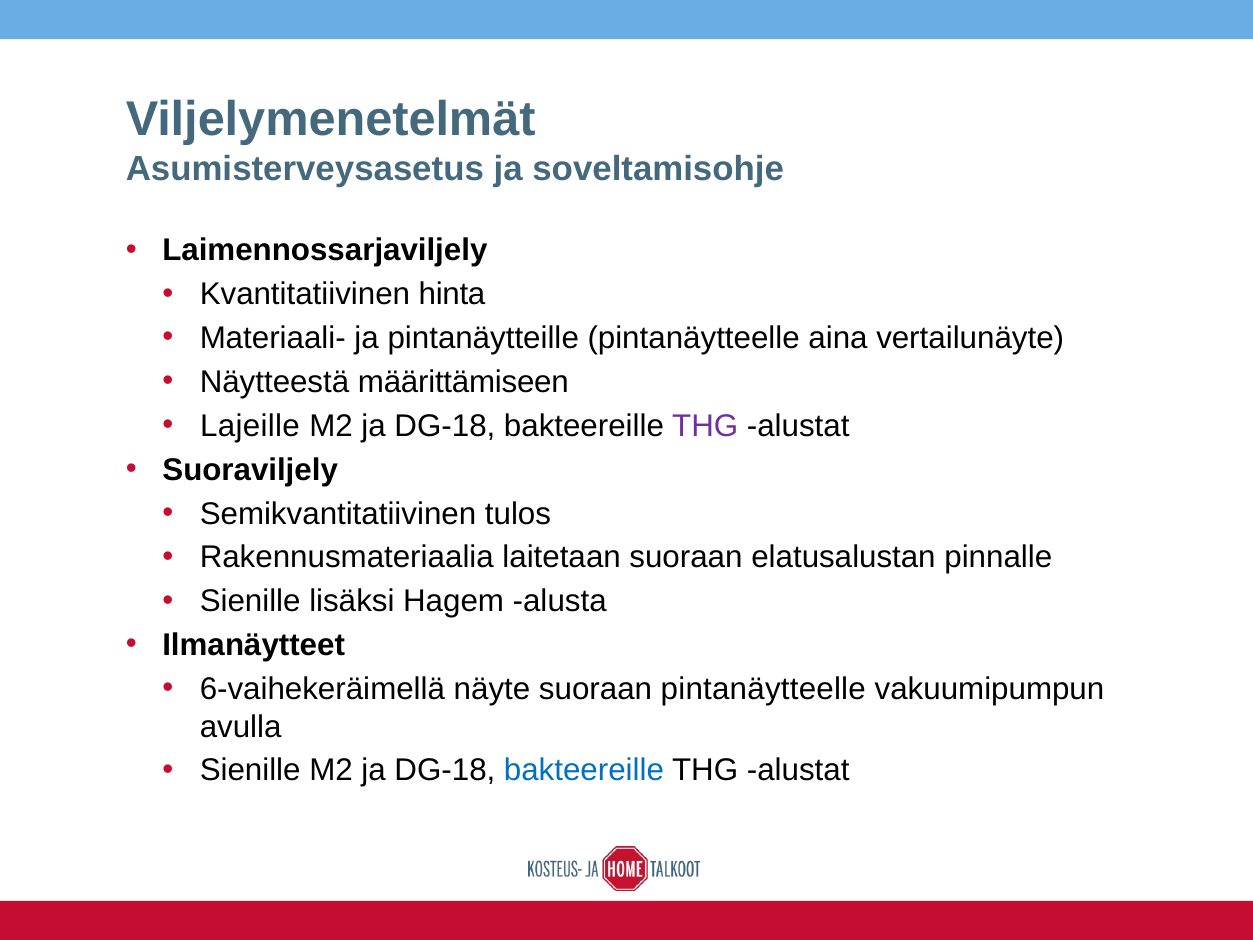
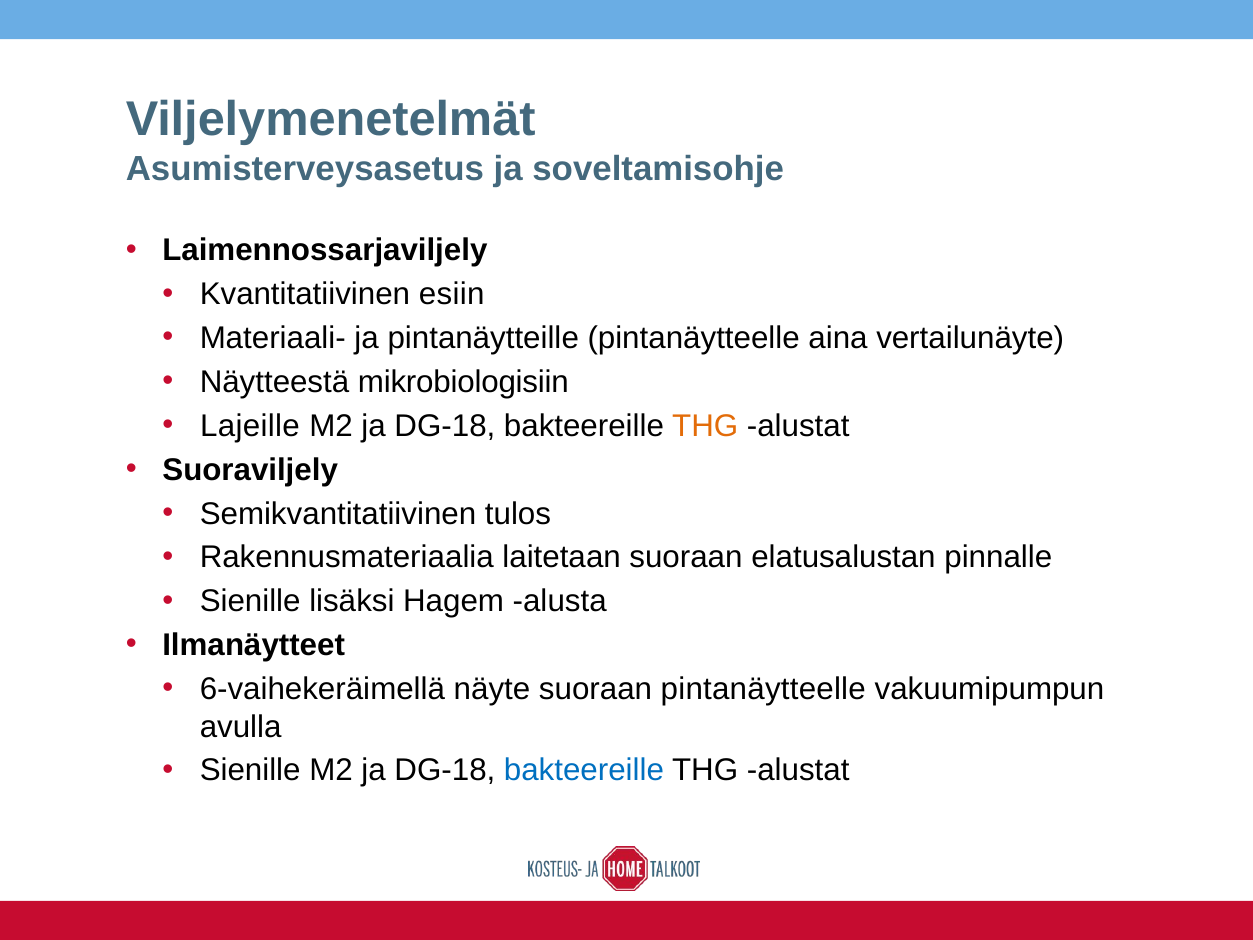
hinta: hinta -> esiin (452, 294)
määrittämiseen: määrittämiseen -> mikrobiologisiin (463, 382)
THG colour: purple -> orange (705, 426)
